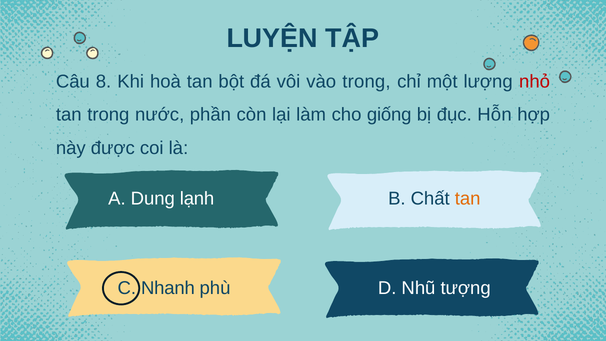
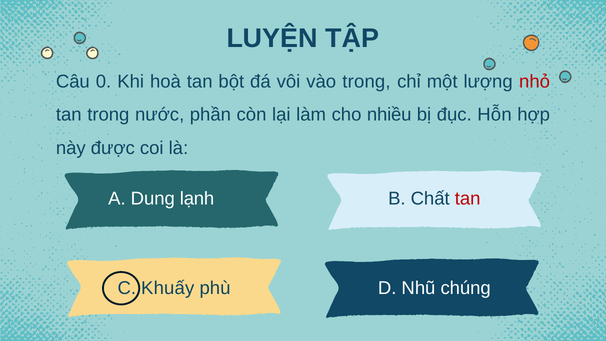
8: 8 -> 0 (104, 81)
giống: giống -> nhiều (389, 115)
tan colour: orange -> red (468, 198)
Nhanh: Nhanh -> Khuấy (168, 288)
tượng: tượng -> chúng (466, 288)
